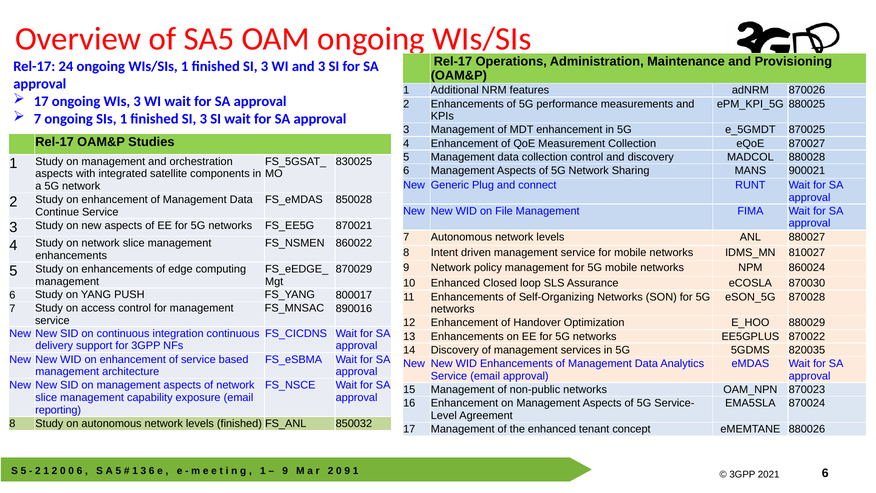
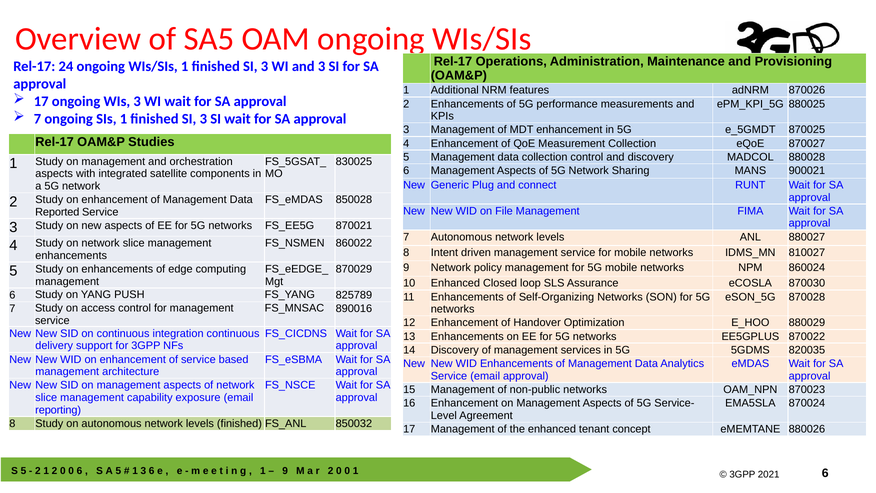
Continue: Continue -> Reported (57, 212)
800017: 800017 -> 825789 (354, 295)
9: 9 -> 0 (347, 470)
